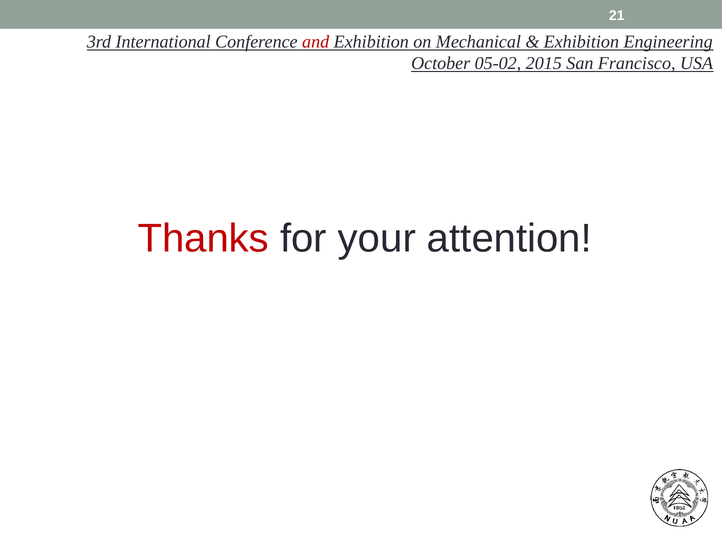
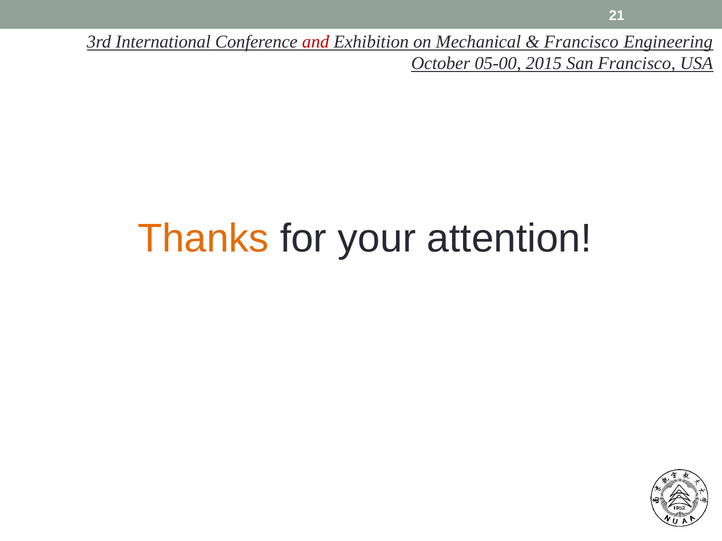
Exhibition: Exhibition -> Francisco (581, 42)
05-02: 05-02 -> 05-00 (498, 64)
Thanks colour: red -> orange (203, 239)
